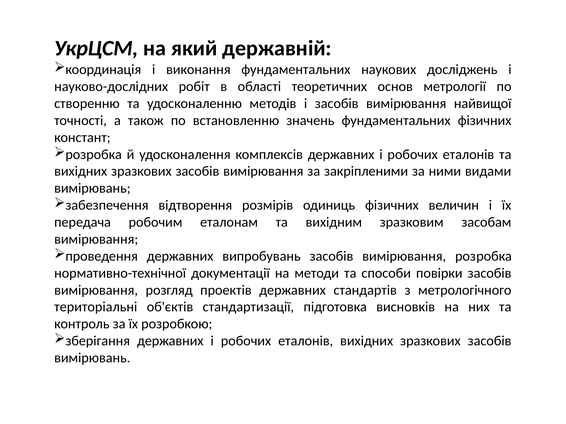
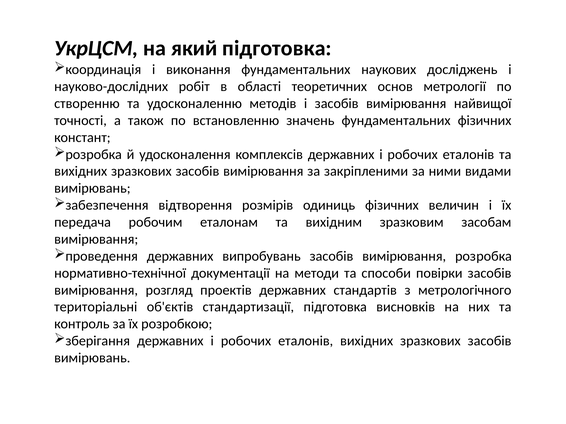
який державній: державній -> підготовка (277, 48)
